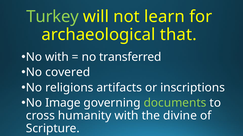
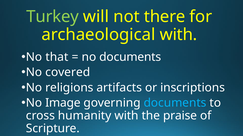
learn: learn -> there (165, 17)
archaeological that: that -> with (178, 35)
No with: with -> that (57, 57)
no transferred: transferred -> documents (130, 57)
documents colour: light green -> light blue (175, 103)
divine: divine -> praise (180, 116)
